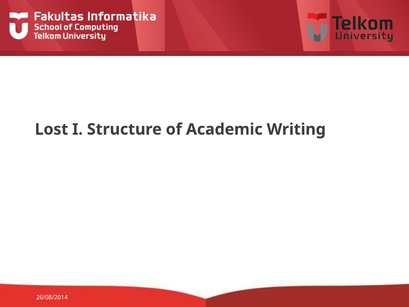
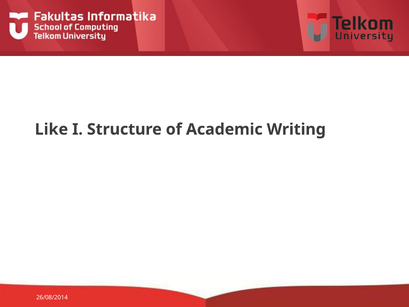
Lost: Lost -> Like (51, 129)
